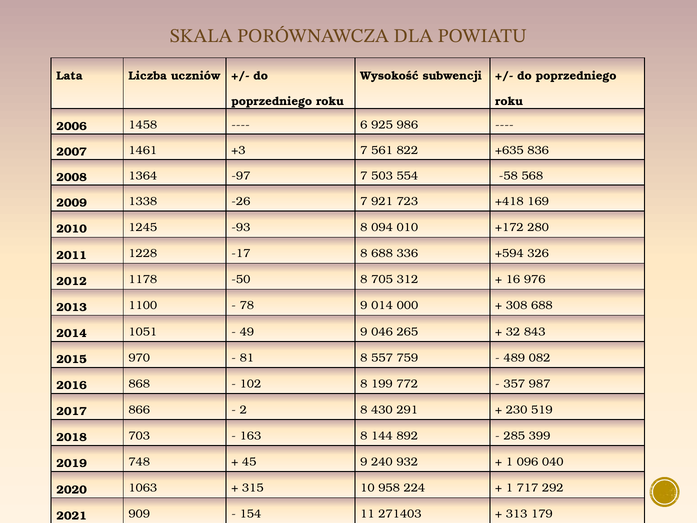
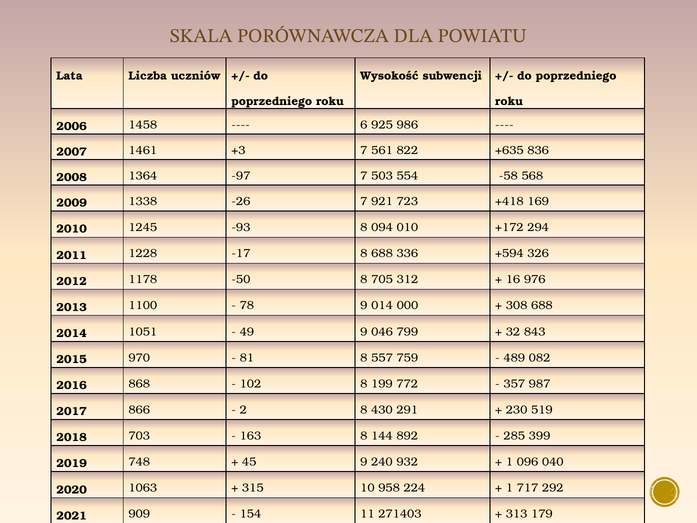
280: 280 -> 294 (538, 227)
265: 265 -> 799 (407, 332)
